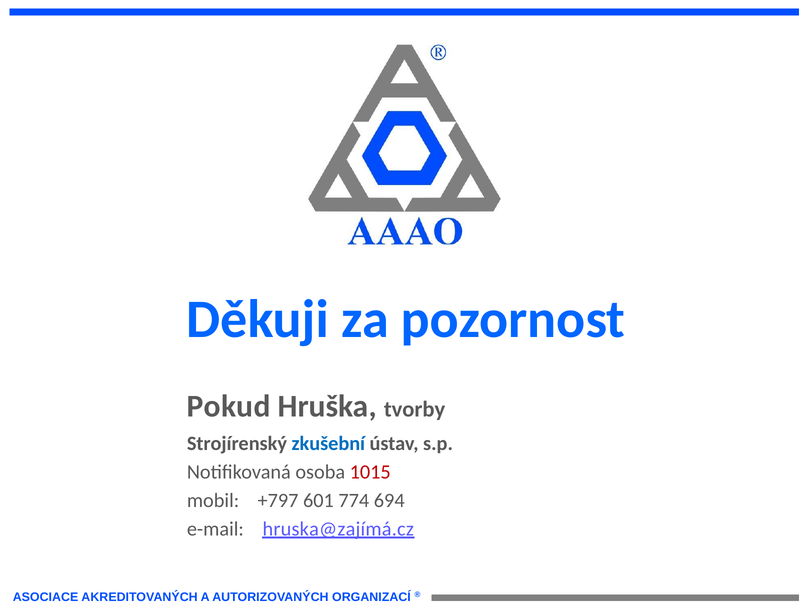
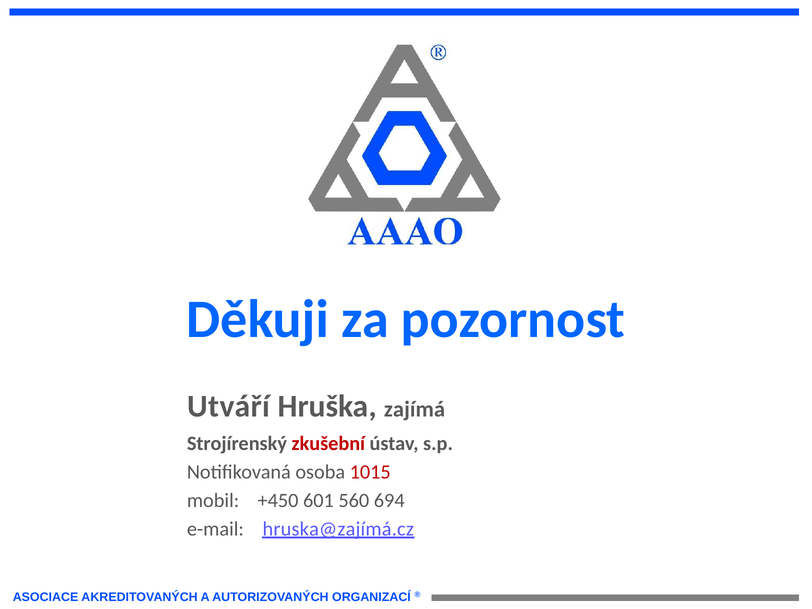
Pokud: Pokud -> Utváří (229, 406)
tvorby: tvorby -> zajímá (415, 409)
zkušební colour: blue -> red (328, 444)
+797: +797 -> +450 (278, 500)
774: 774 -> 560 (354, 500)
